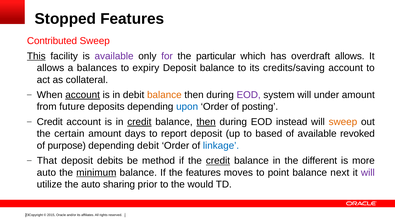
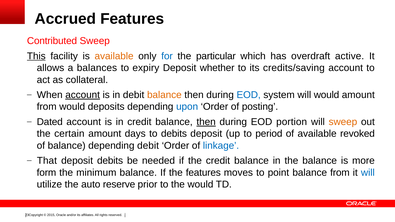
Stopped: Stopped -> Accrued (65, 19)
available colour: purple -> orange (114, 56)
for colour: purple -> blue (167, 56)
overdraft allows: allows -> active (350, 56)
Deposit balance: balance -> whether (217, 68)
EOD colour: purple -> blue (249, 95)
will under: under -> would (327, 95)
from future: future -> would (72, 107)
Credit: Credit -> Dated (50, 122)
credit underline: present -> none (139, 122)
instead: instead -> portion (292, 122)
to report: report -> debits (174, 134)
based: based -> period (269, 134)
of purpose: purpose -> balance (67, 146)
method: method -> needed (159, 161)
credit underline: present -> none (218, 161)
the different: different -> balance (320, 161)
auto: auto -> form (46, 173)
minimum underline: present -> none (96, 173)
balance next: next -> from (340, 173)
will colour: purple -> blue (368, 173)
sharing: sharing -> reserve (119, 185)
